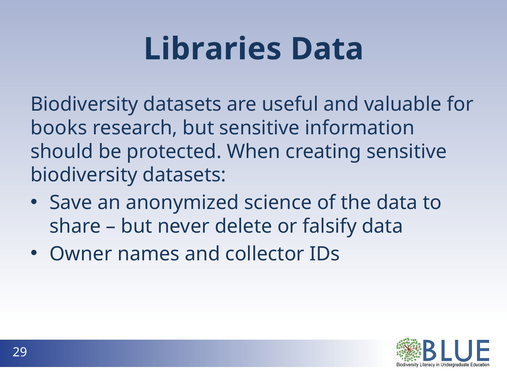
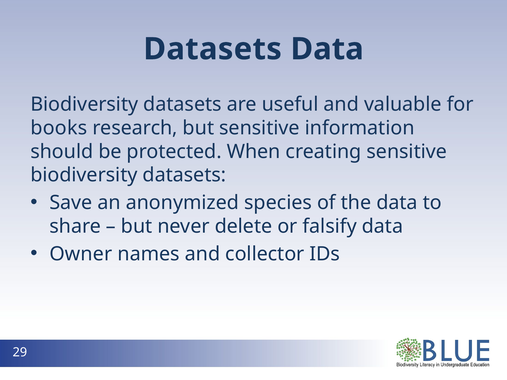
Libraries: Libraries -> Datasets (213, 49)
science: science -> species (278, 203)
